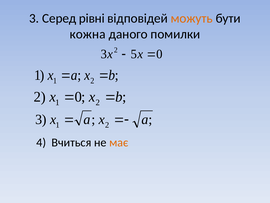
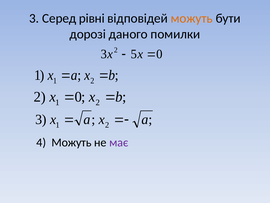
кожна: кожна -> дорозі (88, 34)
4 Вчиться: Вчиться -> Можуть (72, 142)
має colour: orange -> purple (119, 142)
